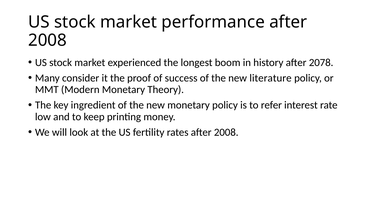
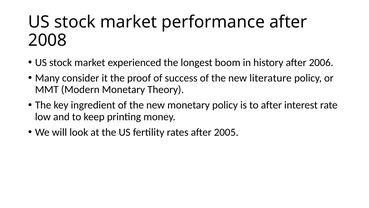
2078: 2078 -> 2006 (321, 62)
to refer: refer -> after (271, 105)
rates after 2008: 2008 -> 2005 (226, 132)
